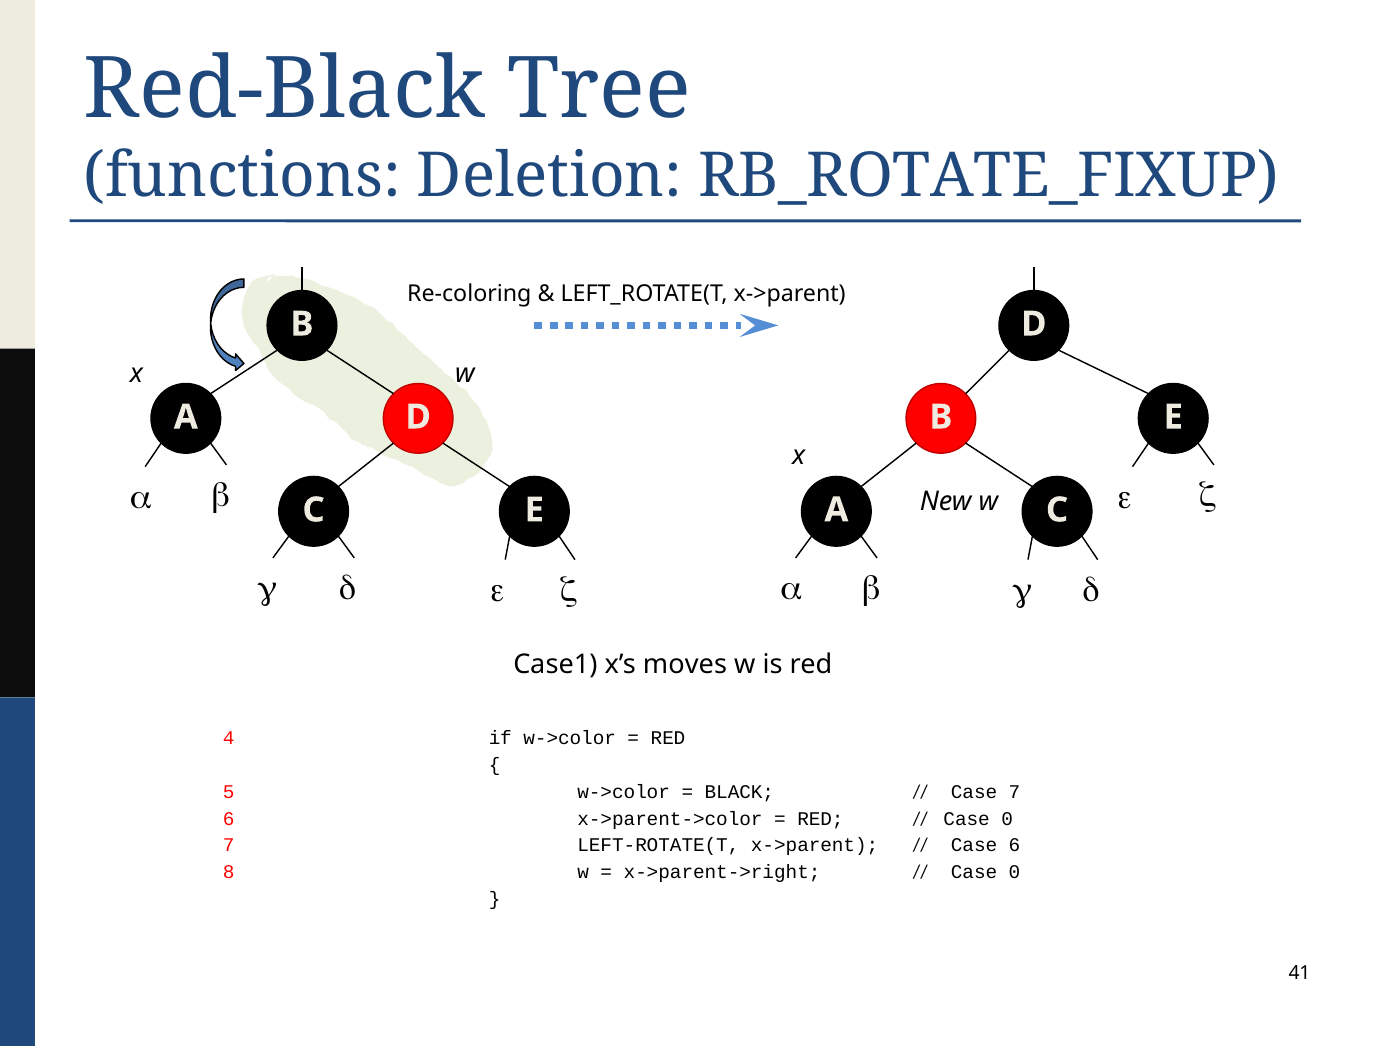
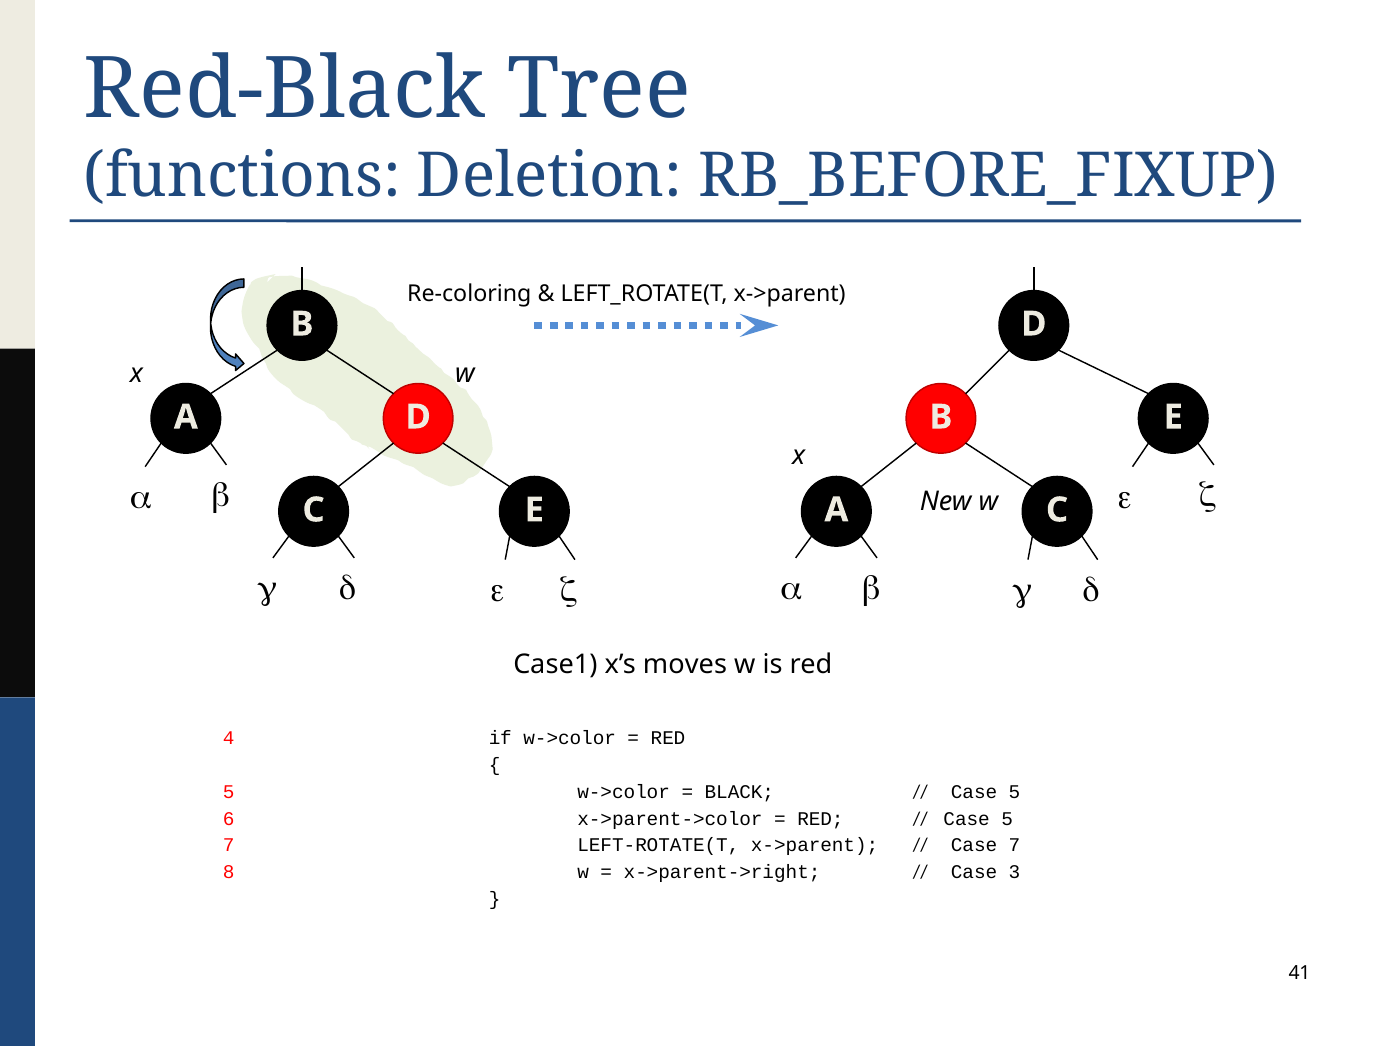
RB_ROTATE_FIXUP: RB_ROTATE_FIXUP -> RB_BEFORE_FIXUP (988, 176)
7: 7 -> 5 (1014, 792)
0: 0 -> 5 (1007, 818)
Case 6: 6 -> 7 (1014, 845)
0: 0 -> 3 (1014, 872)
